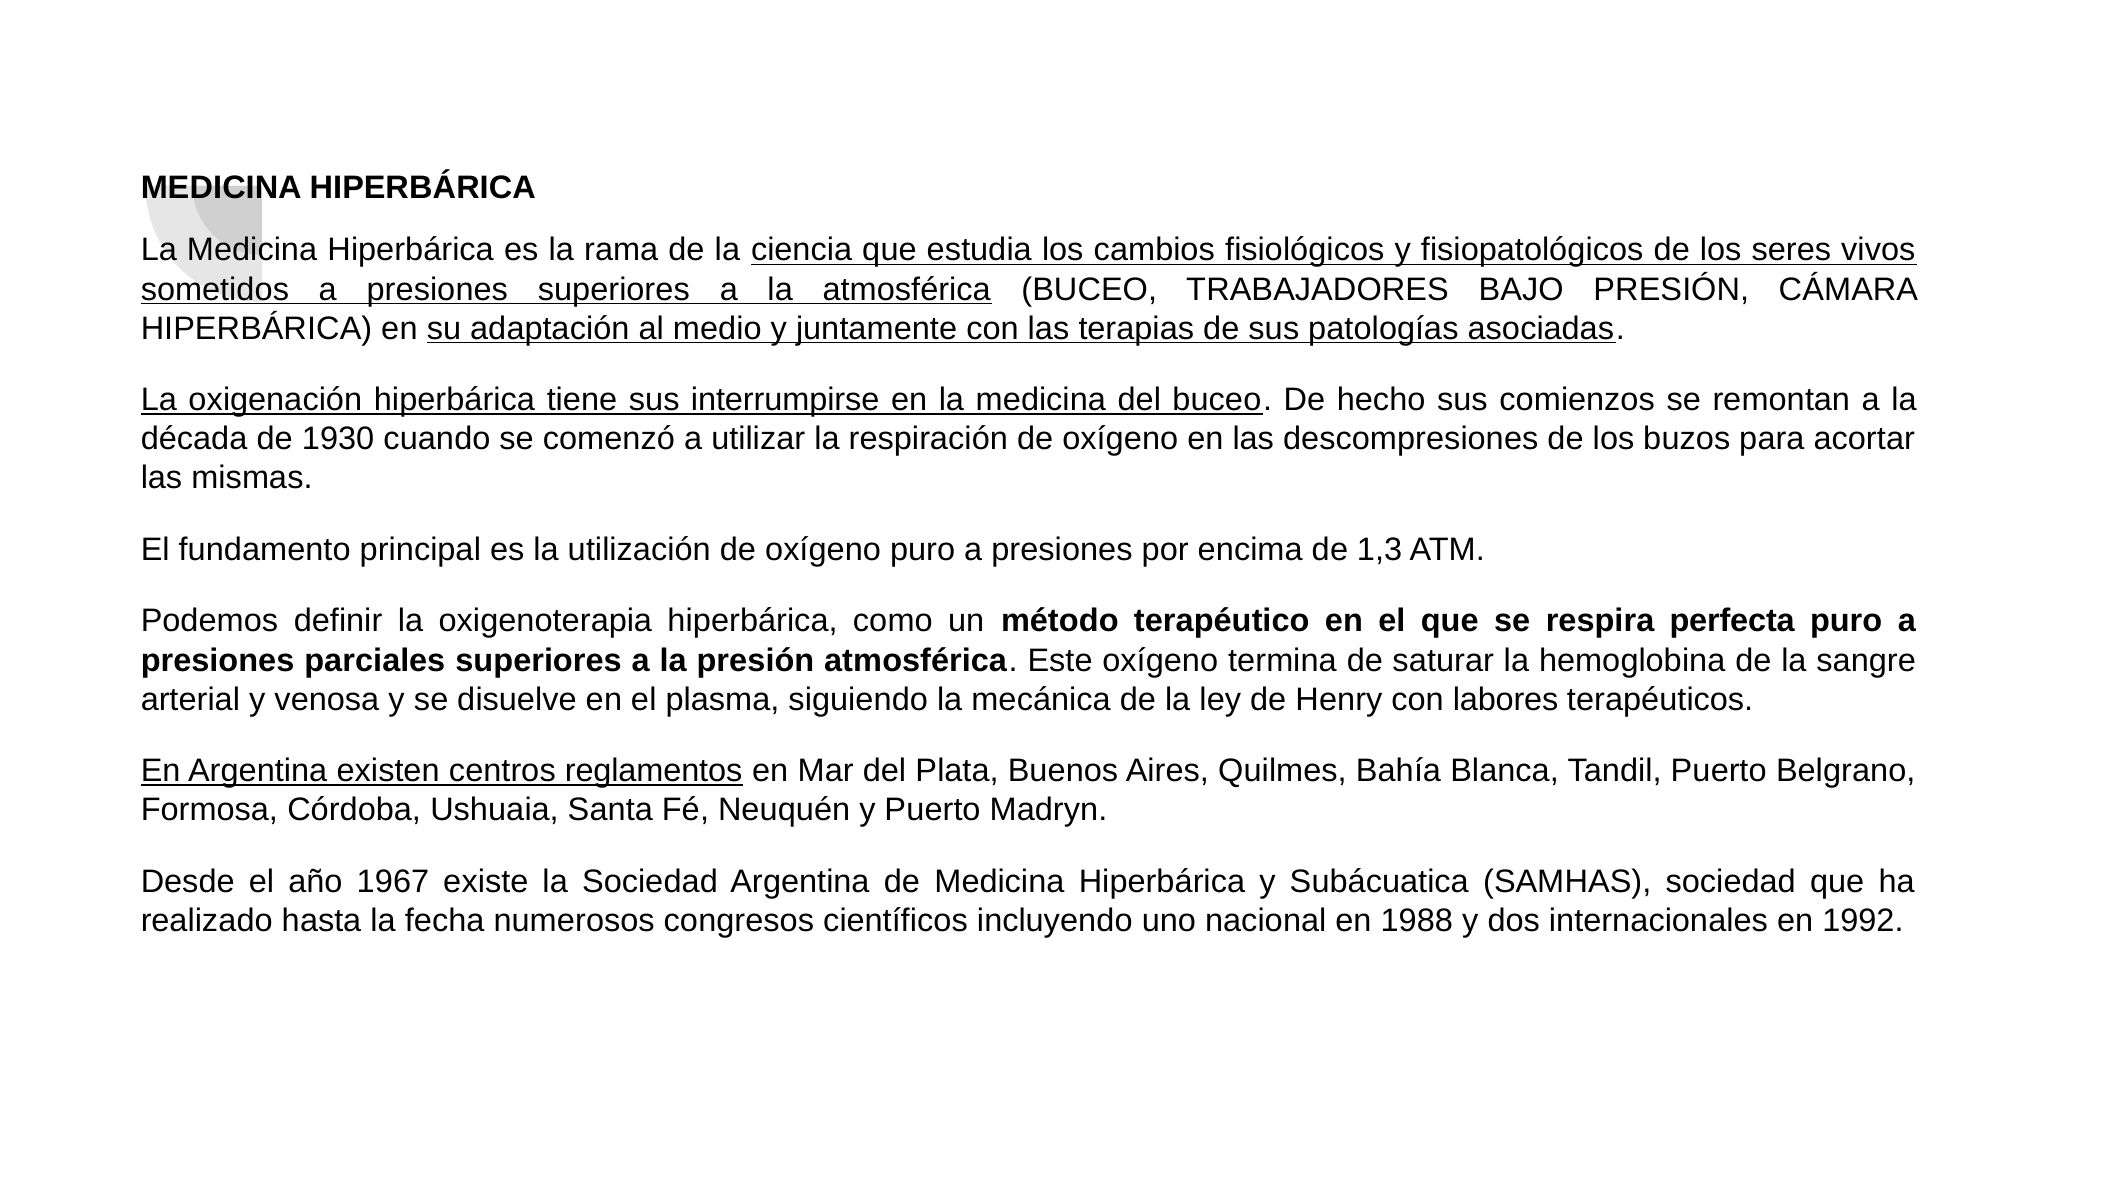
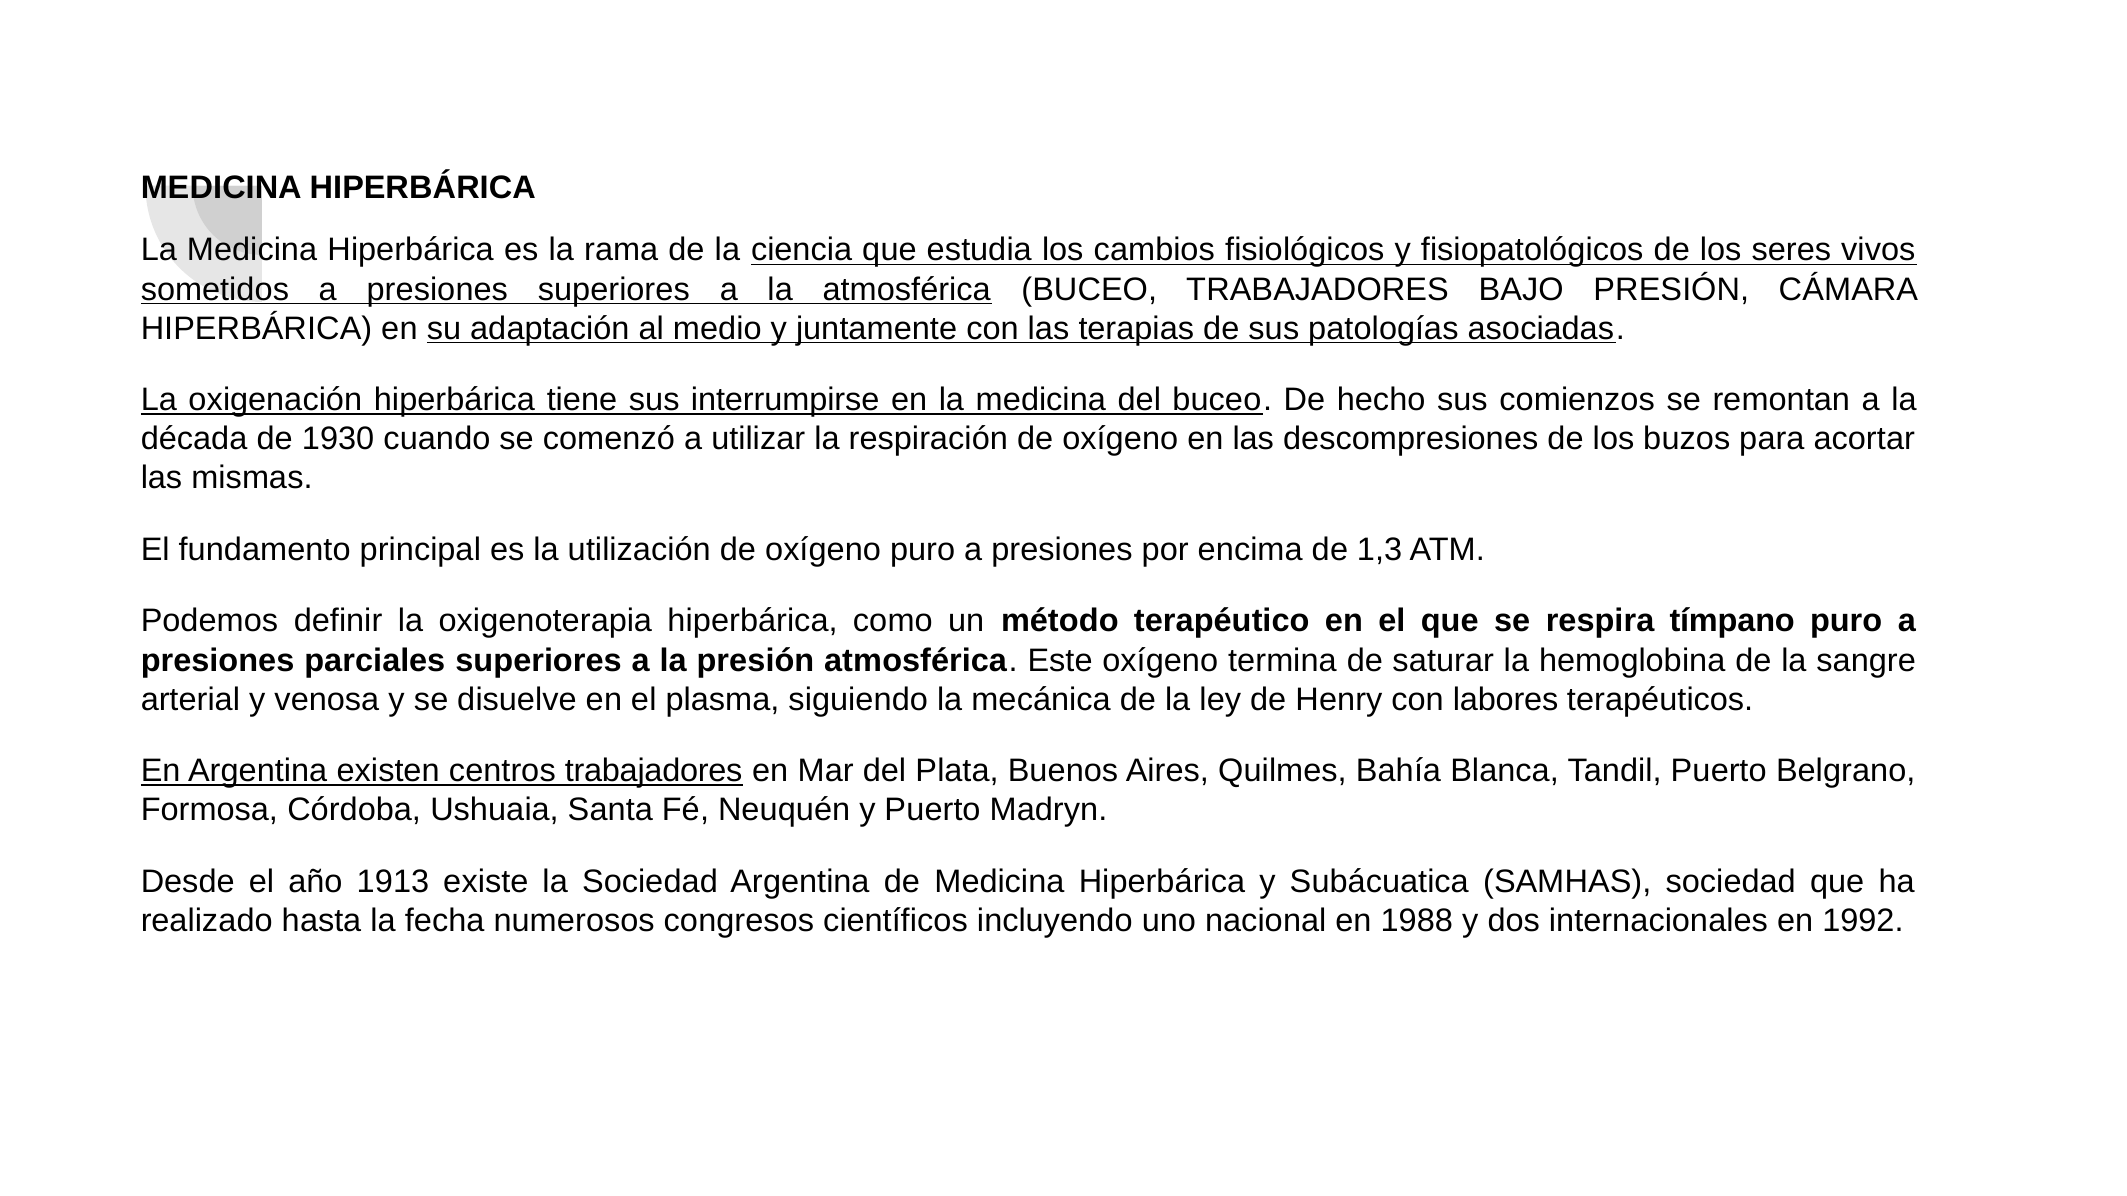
perfecta: perfecta -> tímpano (1732, 622)
centros reglamentos: reglamentos -> trabajadores (654, 771)
1967: 1967 -> 1913 (393, 882)
